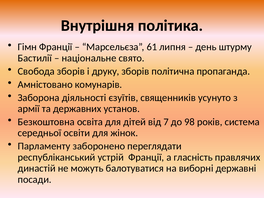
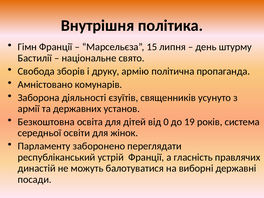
61: 61 -> 15 (152, 47)
друку зборів: зборів -> армію (135, 71)
7: 7 -> 0 (166, 122)
98: 98 -> 19 (190, 122)
